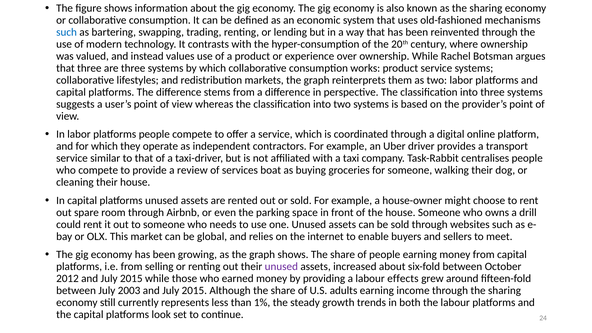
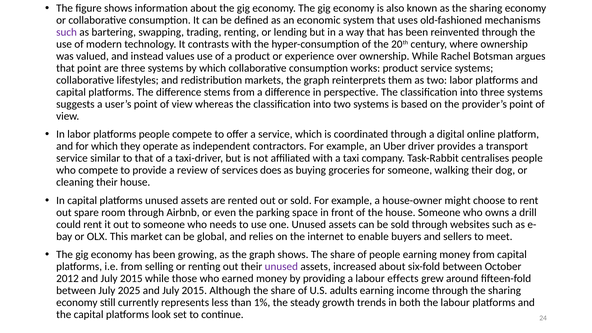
such colour: blue -> purple (67, 32)
that three: three -> point (89, 68)
boat: boat -> does (271, 170)
2003: 2003 -> 2025 (129, 290)
